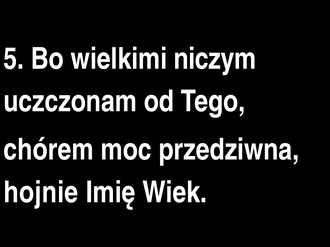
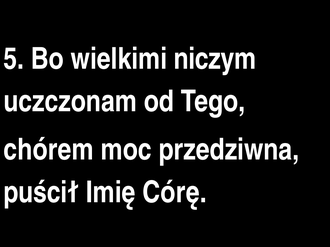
hojnie: hojnie -> puścił (41, 193)
Wiek: Wiek -> Córę (175, 193)
